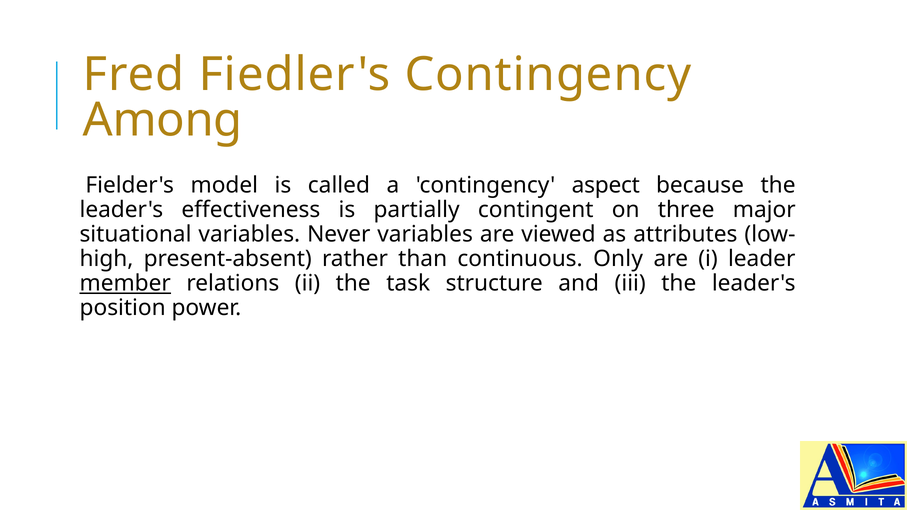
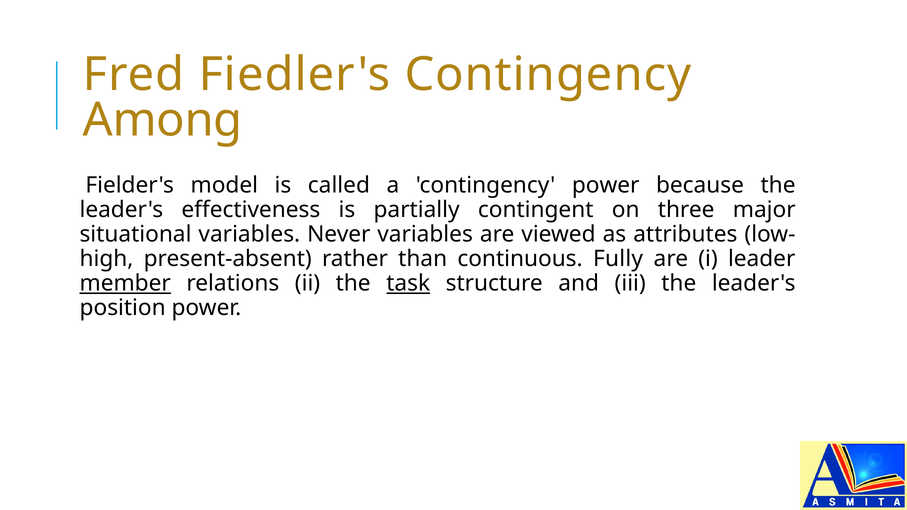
contingency aspect: aspect -> power (606, 186)
Only: Only -> Fully (618, 259)
task underline: none -> present (408, 283)
